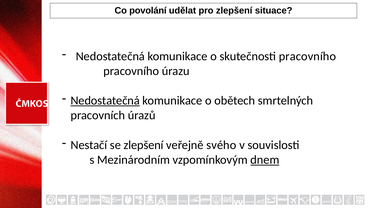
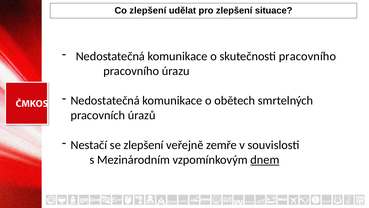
Co povolání: povolání -> zlepšení (148, 11)
Nedostatečná underline: present -> none (105, 100)
svého: svého -> zemře (221, 145)
